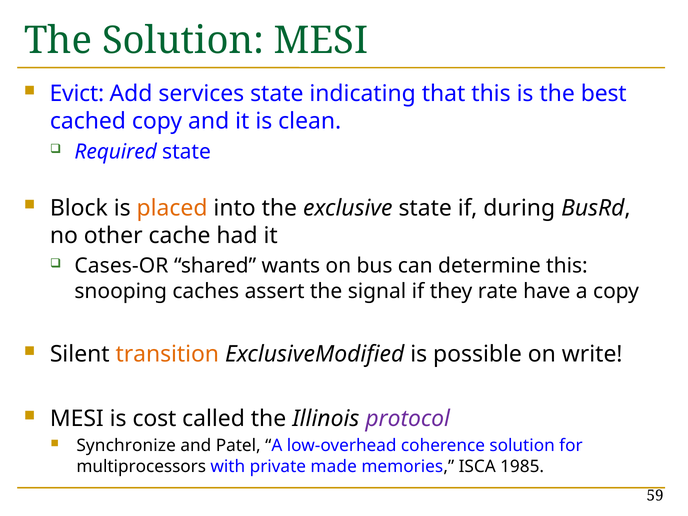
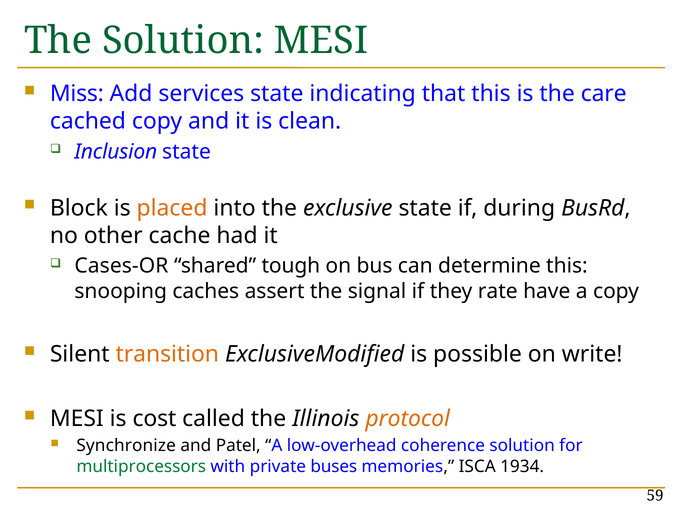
Evict: Evict -> Miss (77, 94)
best: best -> care (604, 94)
Required: Required -> Inclusion (116, 152)
wants: wants -> tough (291, 266)
protocol colour: purple -> orange (408, 419)
multiprocessors colour: black -> green (141, 466)
made: made -> buses (334, 466)
1985: 1985 -> 1934 (522, 466)
